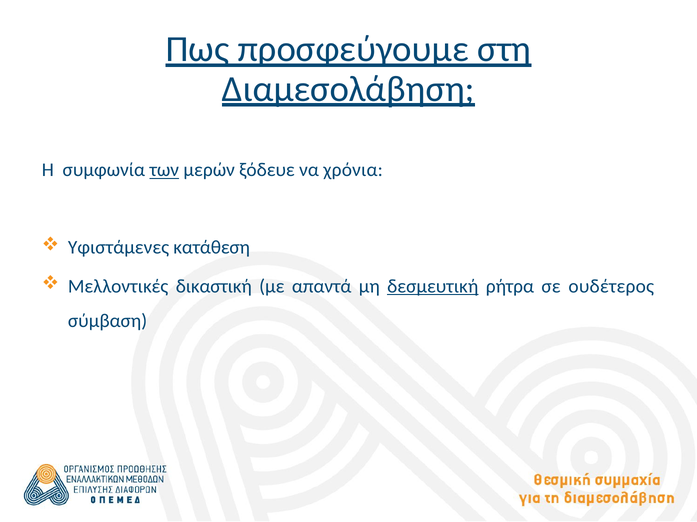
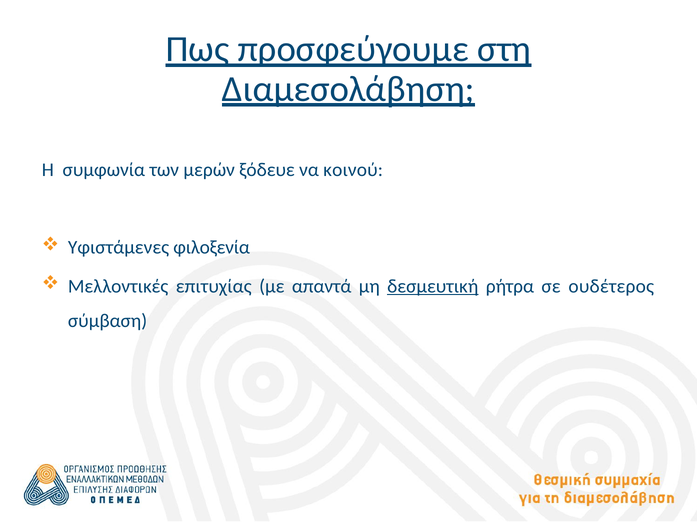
των underline: present -> none (164, 170)
χρόνια: χρόνια -> κοινού (353, 170)
κατάθεση: κατάθεση -> φιλοξενία (212, 248)
δικαστική: δικαστική -> επιτυχίας (214, 287)
